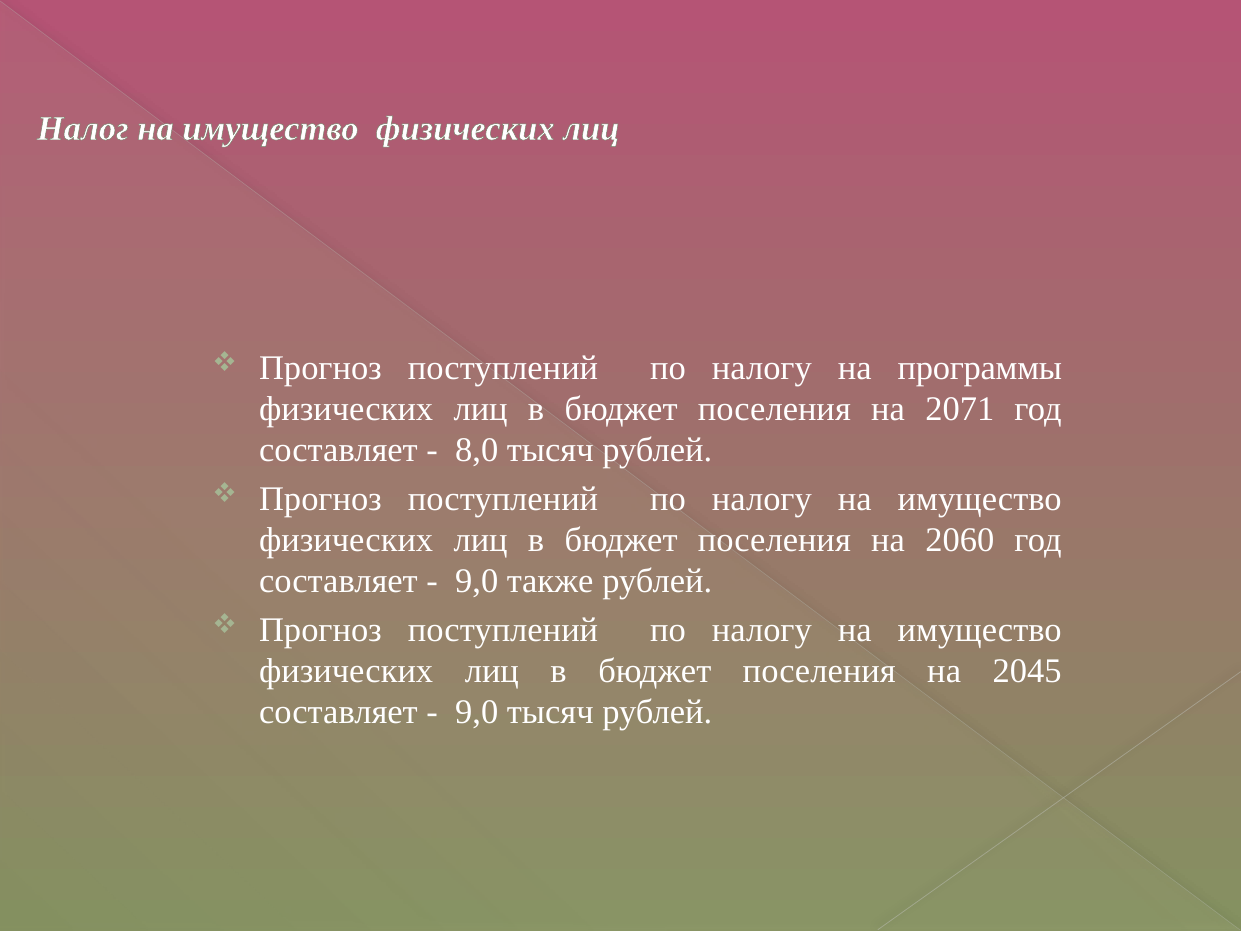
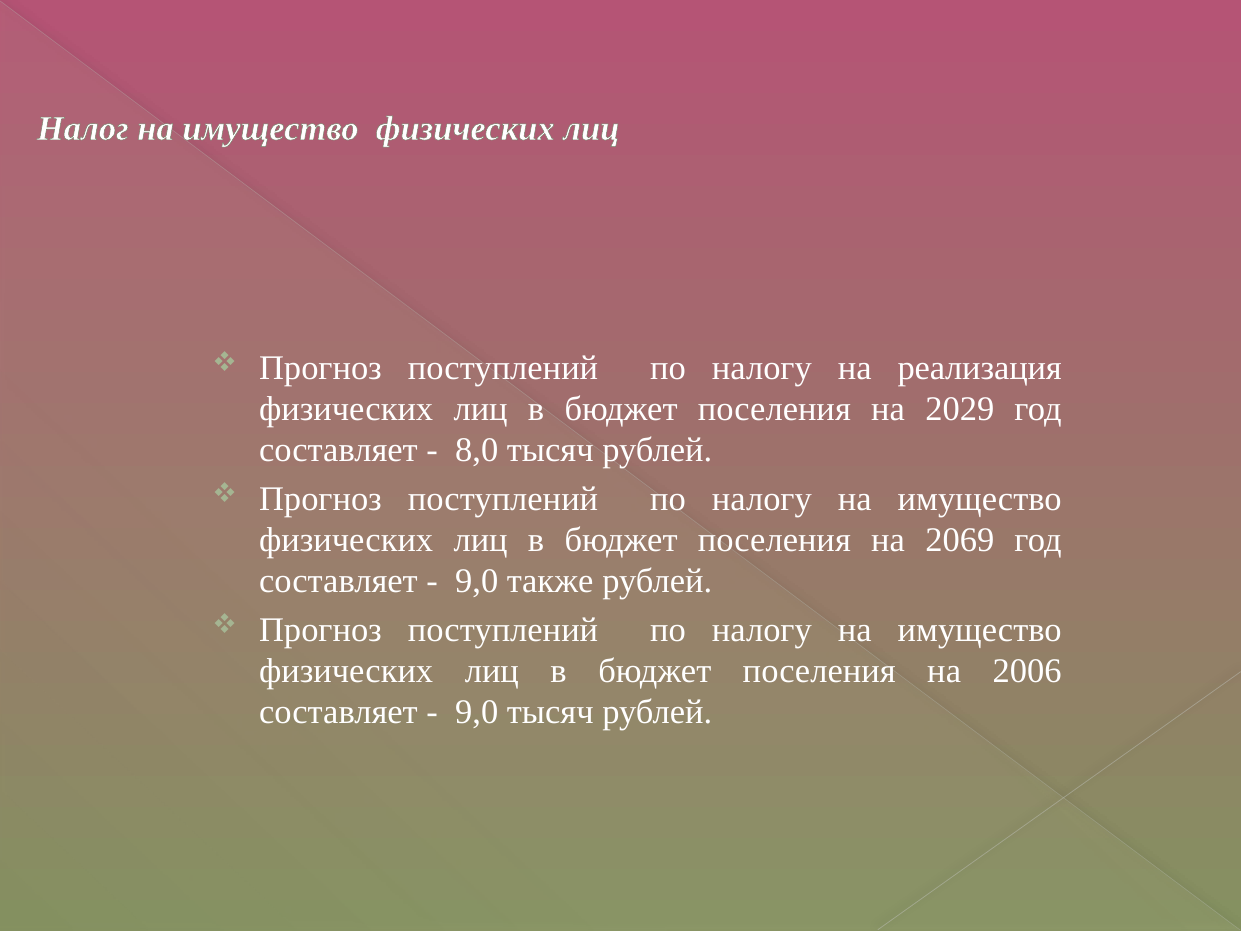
программы: программы -> реализация (980, 368)
2071: 2071 -> 2029 (960, 409)
2060: 2060 -> 2069 (960, 540)
2045: 2045 -> 2006 (1027, 671)
